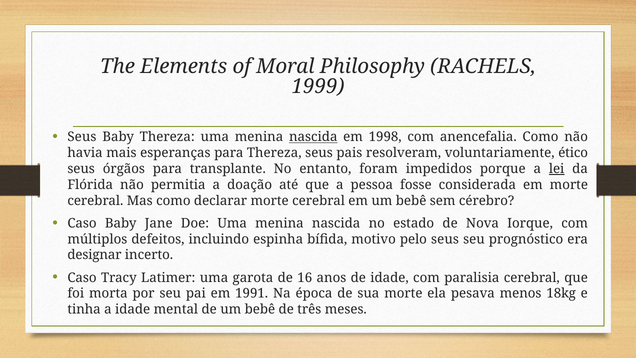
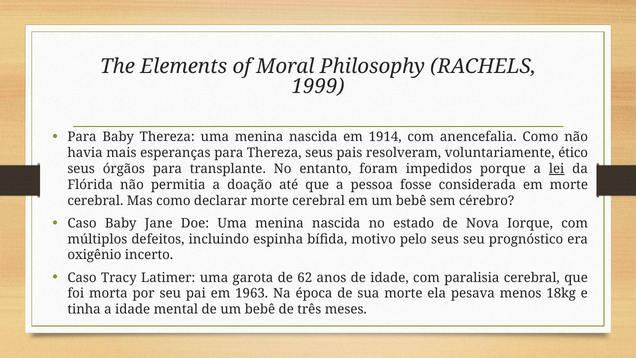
Seus: Seus -> Para (82, 137)
nascida underline: present -> none (313, 137)
1998: 1998 -> 1914 (385, 137)
designar: designar -> oxigênio (94, 255)
16: 16 -> 62 (305, 277)
1991: 1991 -> 1963 (252, 293)
